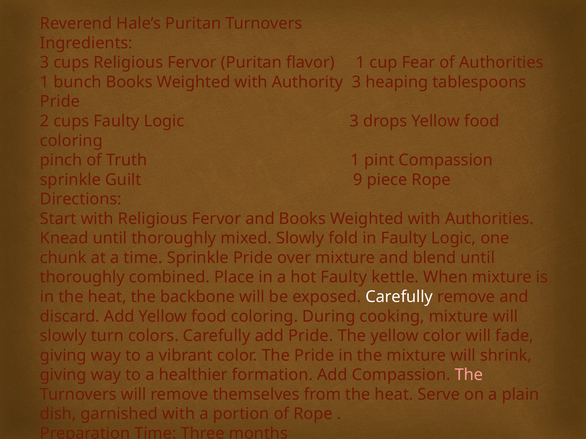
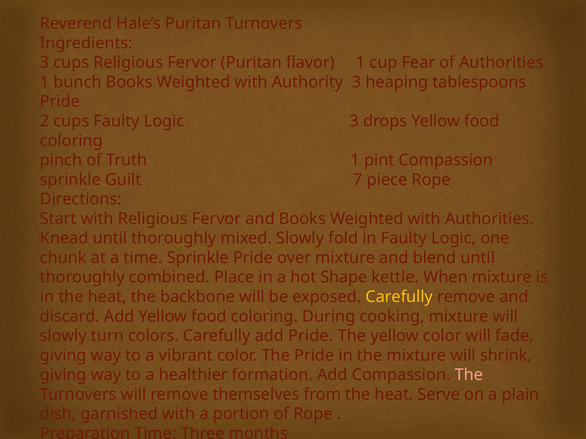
9: 9 -> 7 (358, 180)
hot Faulty: Faulty -> Shape (344, 278)
Carefully colour: white -> yellow (399, 297)
